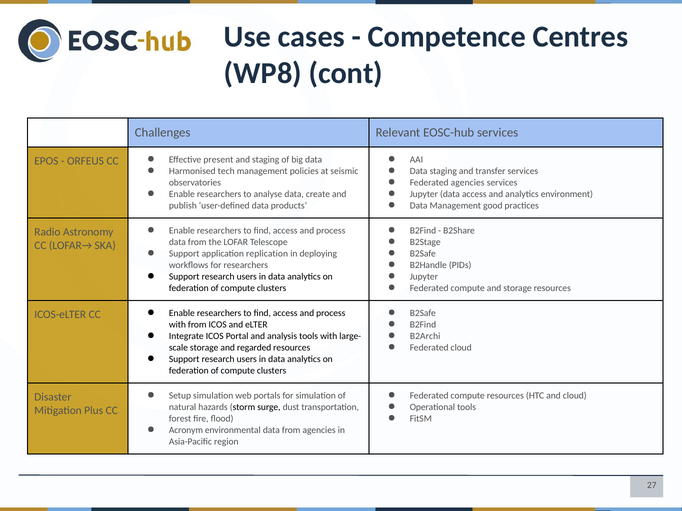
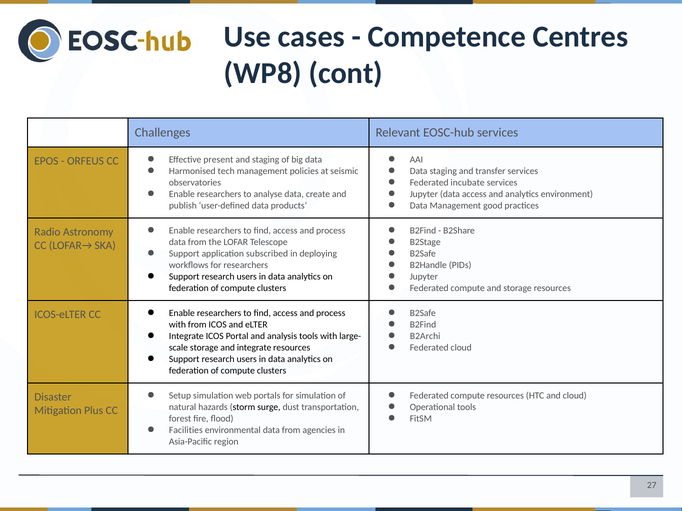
Federated agencies: agencies -> incubate (468, 183)
replication: replication -> subscribed (267, 254)
and regarded: regarded -> integrate (254, 348)
Acronym: Acronym -> Facilities (186, 431)
